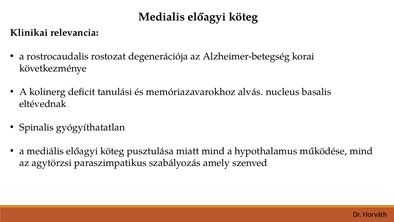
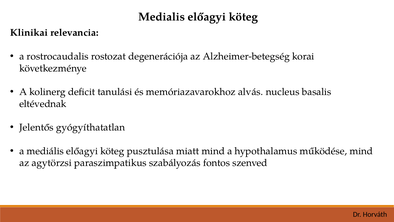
Spinalis: Spinalis -> Jelentős (37, 127)
amely: amely -> fontos (217, 163)
